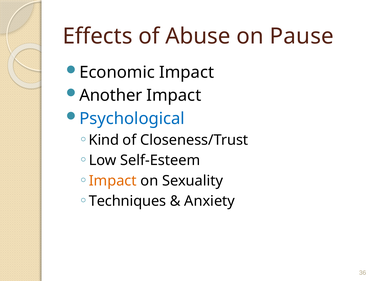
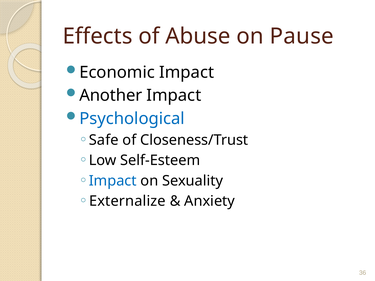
Kind: Kind -> Safe (104, 140)
Impact colour: orange -> blue (113, 181)
Techniques: Techniques -> Externalize (127, 201)
